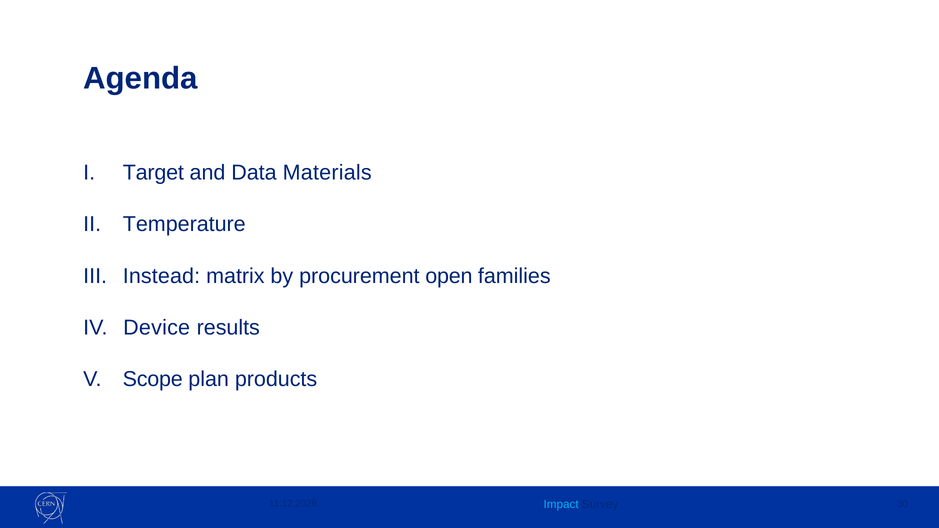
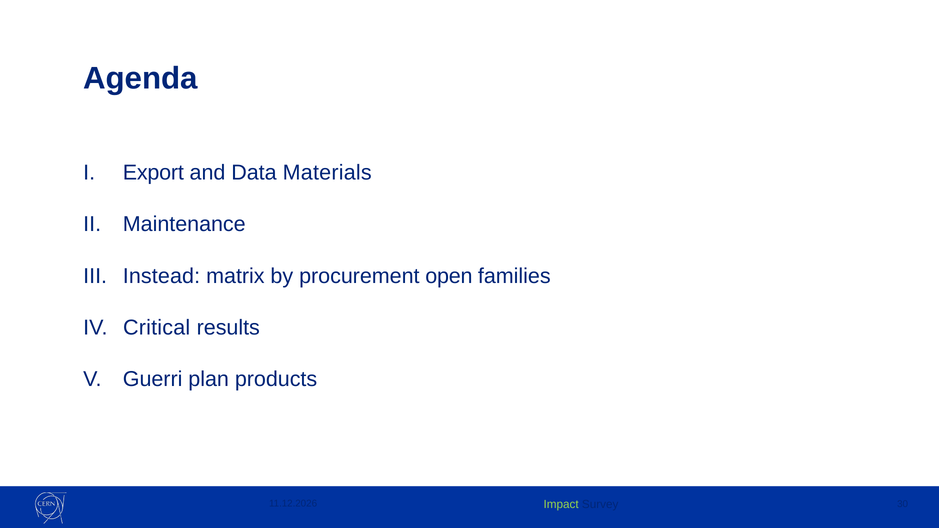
Target: Target -> Export (153, 173)
Temperature: Temperature -> Maintenance (184, 224)
Device: Device -> Critical (157, 328)
Scope: Scope -> Guerri (153, 379)
Impact colour: light blue -> light green (561, 504)
